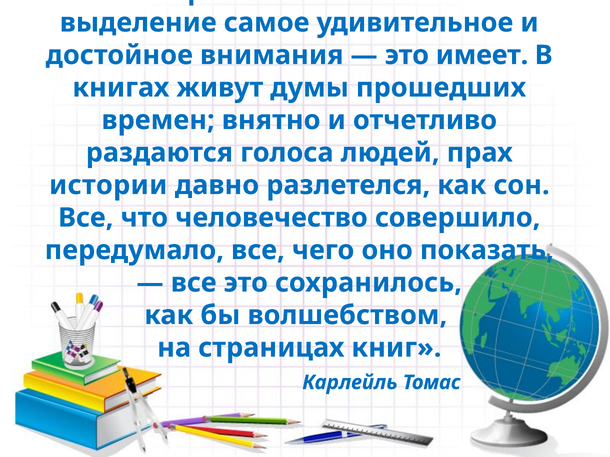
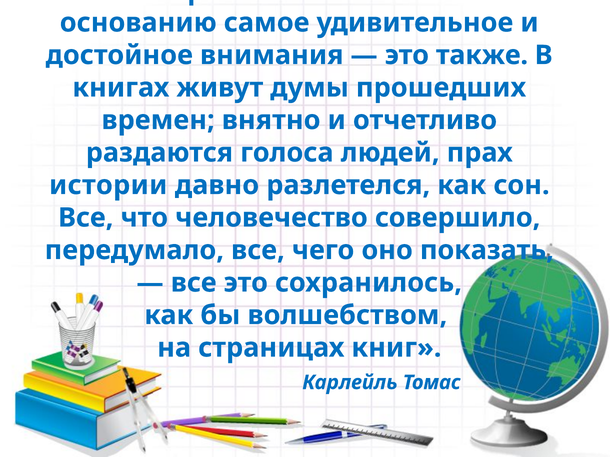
выделение: выделение -> основанию (138, 23)
имеет: имеет -> также (482, 55)
